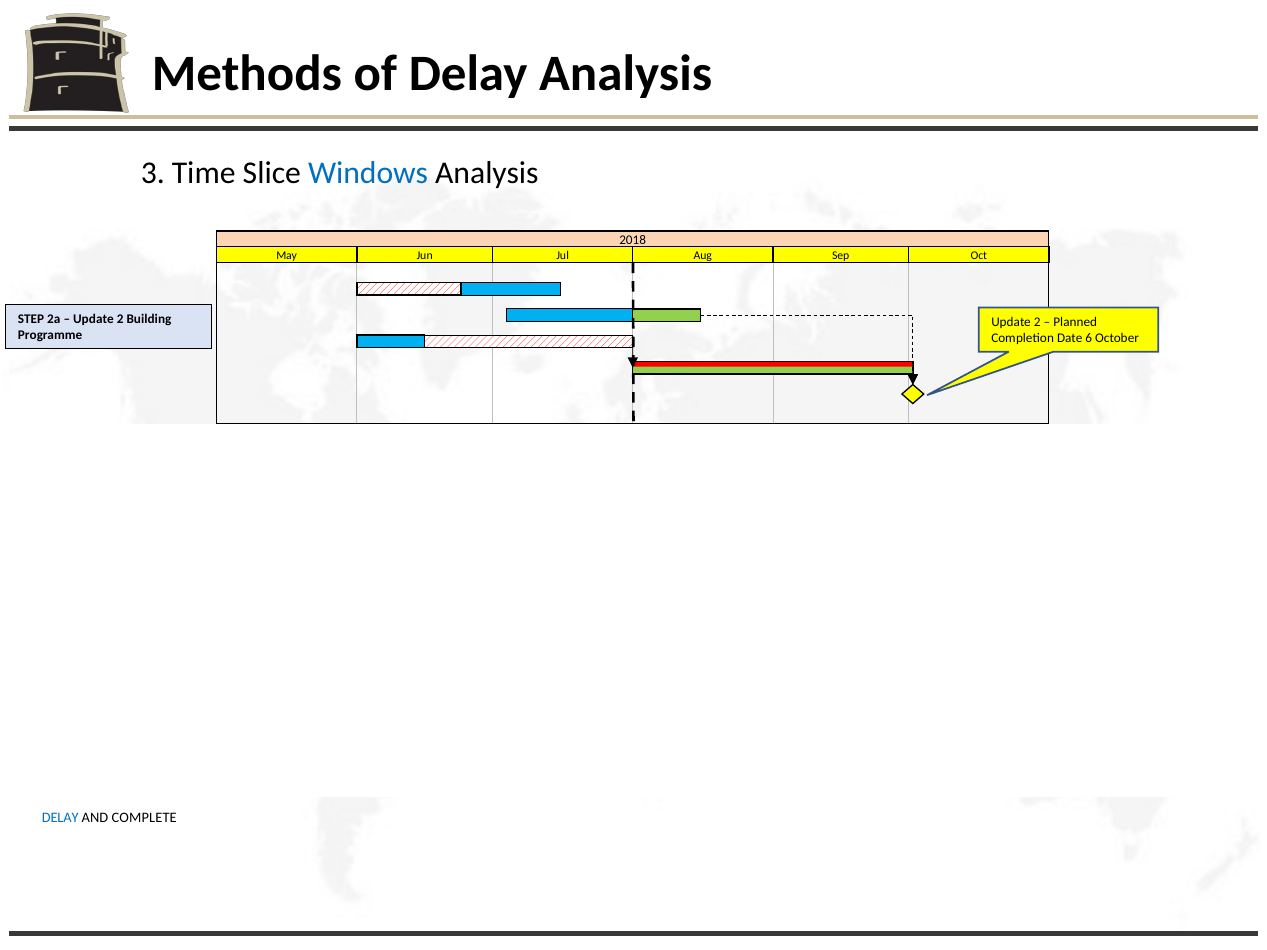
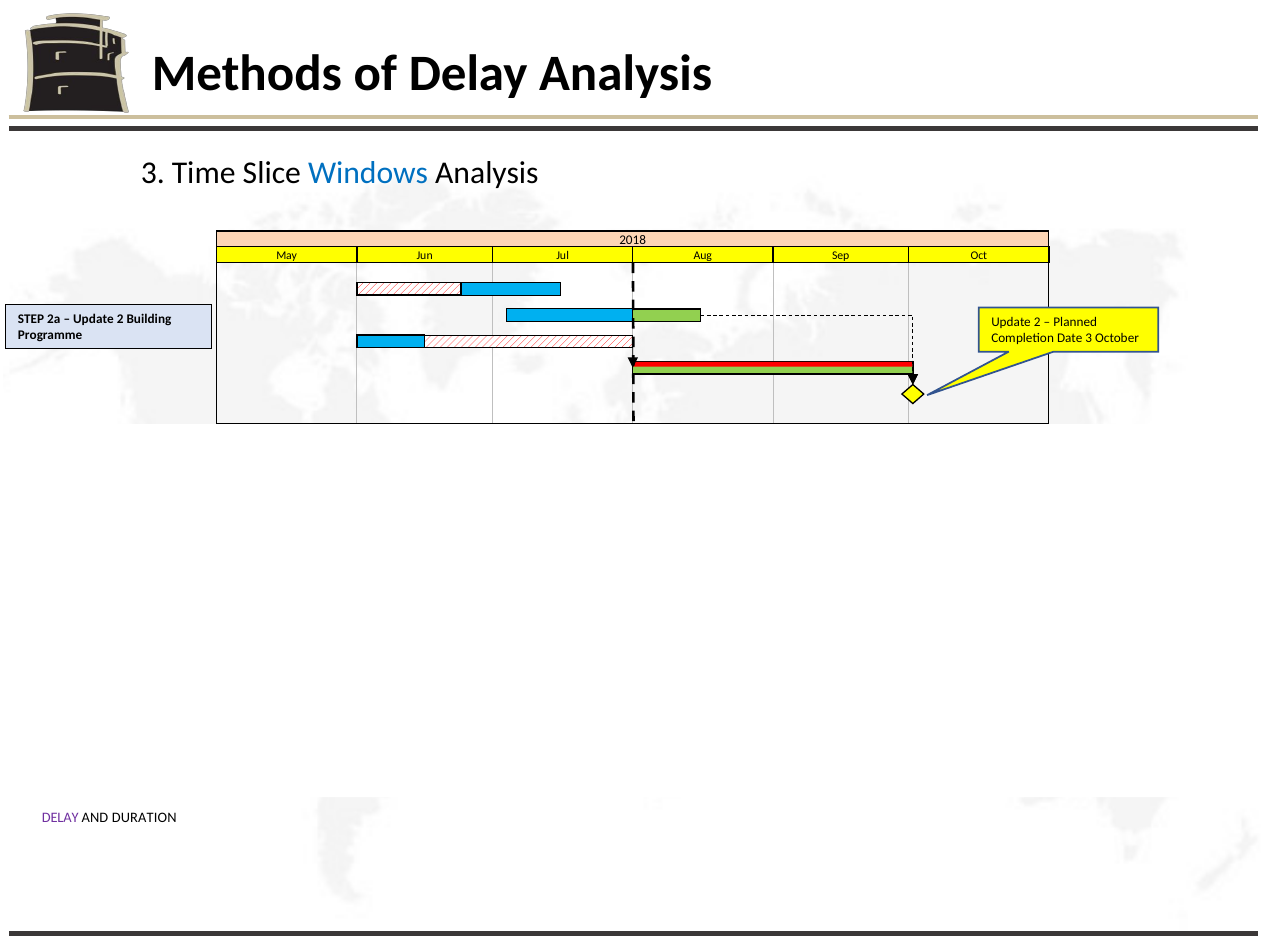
Date 6: 6 -> 3 (1089, 339)
DELAY colour: blue -> purple (60, 818)
COMPLETE: COMPLETE -> DURATION (144, 818)
